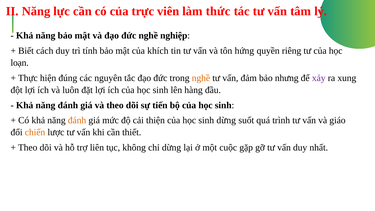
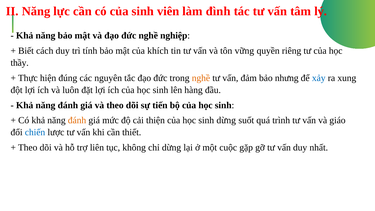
của trực: trực -> sinh (143, 11)
thức: thức -> đình (218, 11)
hứng: hứng -> vững (244, 51)
loạn: loạn -> thầy (20, 63)
xảy colour: purple -> blue (319, 78)
chiến colour: orange -> blue (35, 132)
